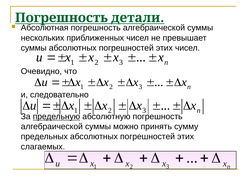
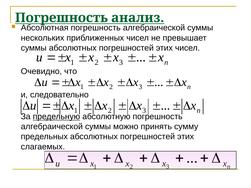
детали: детали -> анализ (138, 18)
